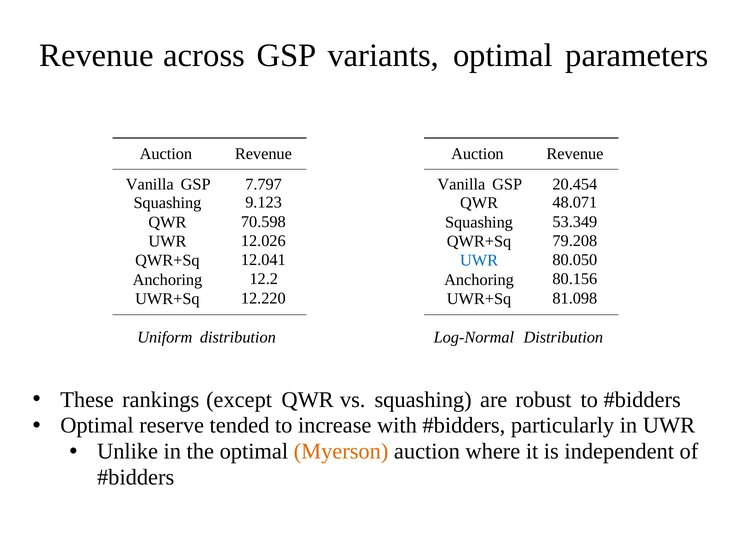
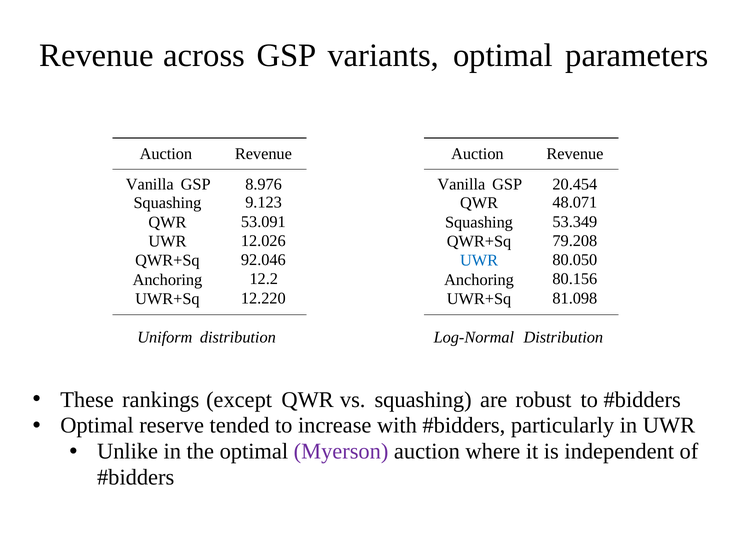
7.797: 7.797 -> 8.976 (264, 184)
70.598: 70.598 -> 53.091 (263, 222)
12.041: 12.041 -> 92.046 (263, 260)
Myerson colour: orange -> purple (341, 452)
